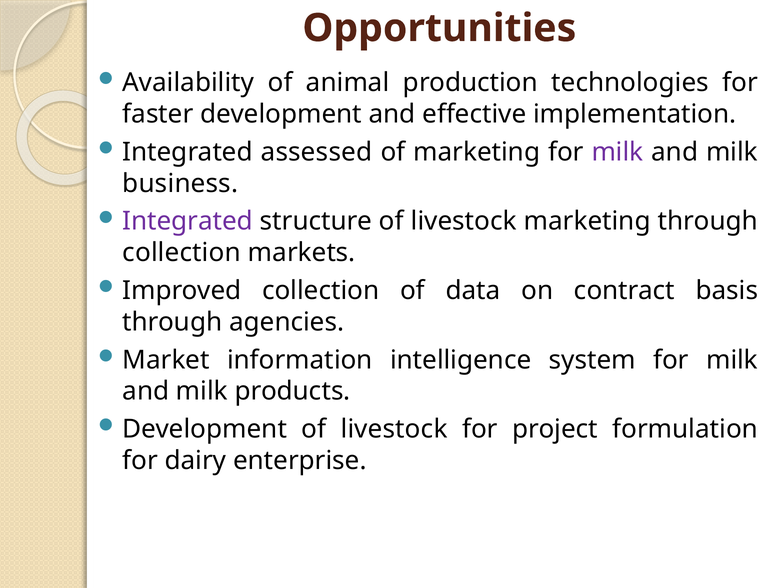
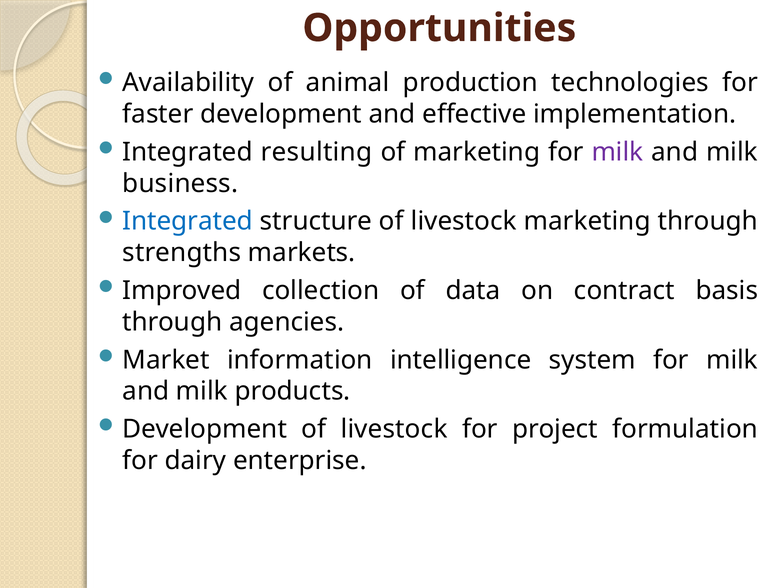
assessed: assessed -> resulting (317, 152)
Integrated colour: purple -> blue (188, 221)
collection: collection -> strengths (182, 253)
